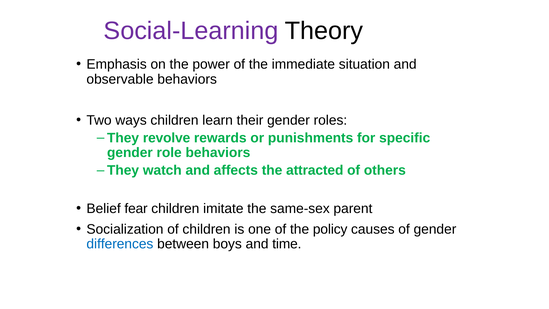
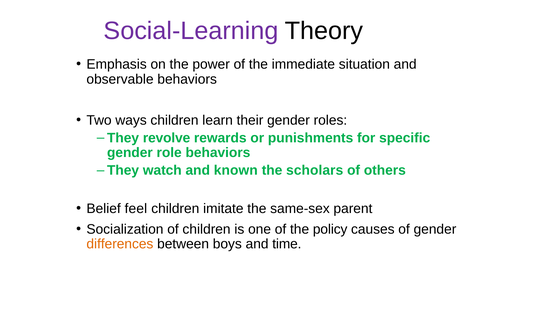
affects: affects -> known (236, 170)
attracted: attracted -> scholars (315, 170)
fear: fear -> feel (136, 209)
differences colour: blue -> orange (120, 244)
